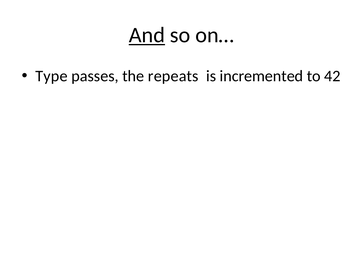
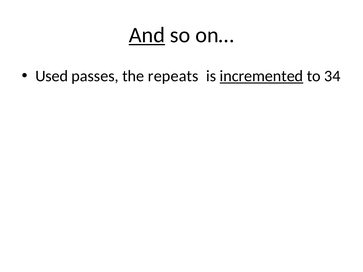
Type: Type -> Used (52, 76)
incremented underline: none -> present (261, 76)
42: 42 -> 34 (332, 76)
